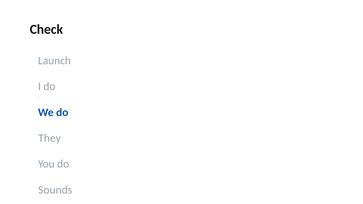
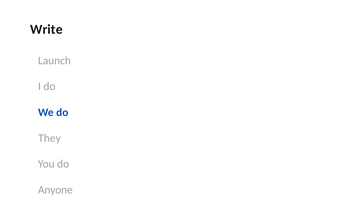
Check: Check -> Write (46, 30)
Sounds: Sounds -> Anyone (55, 190)
